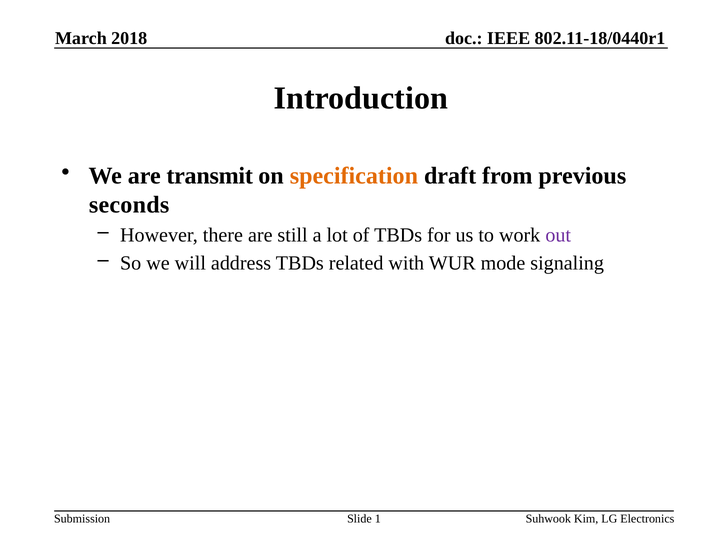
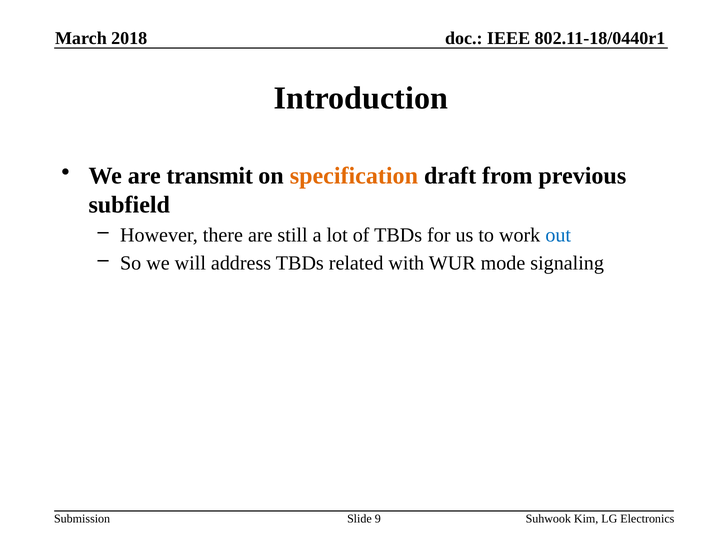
seconds: seconds -> subfield (129, 205)
out colour: purple -> blue (558, 235)
1: 1 -> 9 (378, 519)
